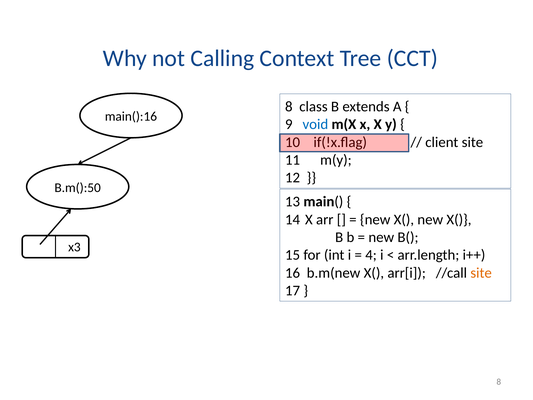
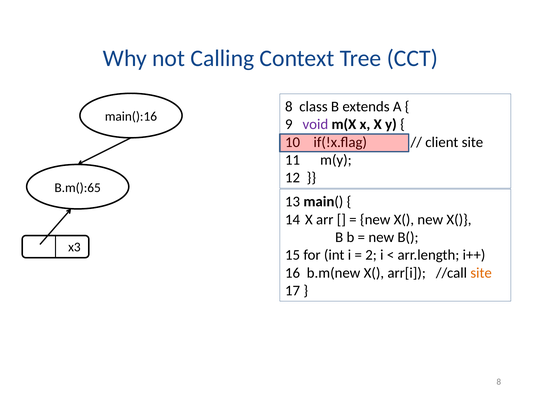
void colour: blue -> purple (315, 124)
B.m():50: B.m():50 -> B.m():65 (78, 187)
4: 4 -> 2 (371, 255)
